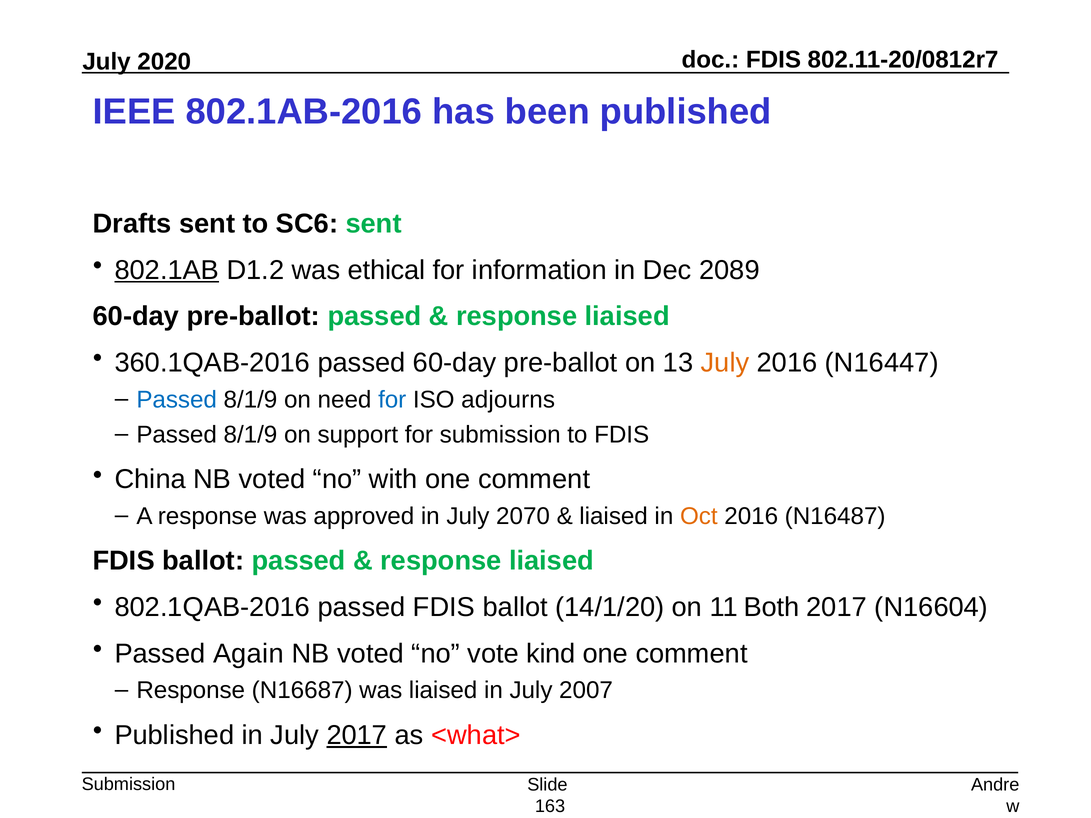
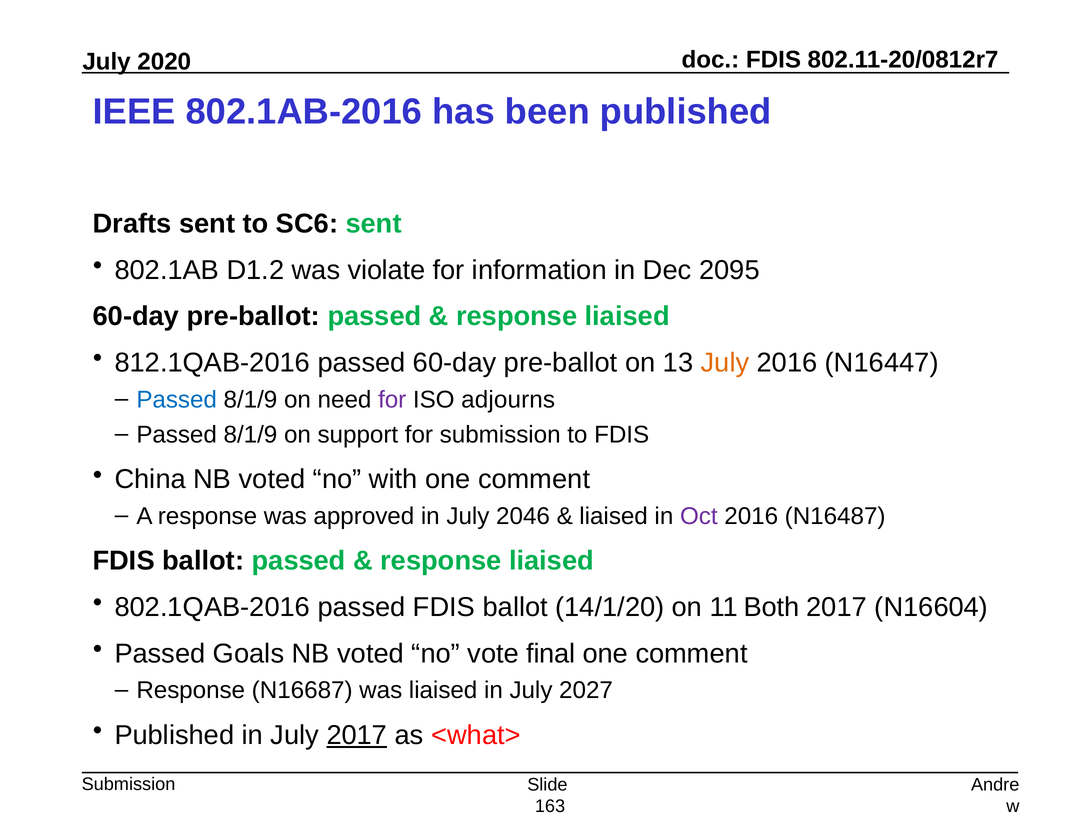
802.1AB underline: present -> none (167, 270)
ethical: ethical -> violate (387, 270)
2089: 2089 -> 2095 (729, 270)
360.1QAB-2016: 360.1QAB-2016 -> 812.1QAB-2016 (212, 363)
for colour: blue -> purple (392, 400)
2070: 2070 -> 2046 (523, 516)
Oct colour: orange -> purple (699, 516)
Again: Again -> Goals (249, 654)
kind: kind -> final (551, 654)
2007: 2007 -> 2027 (586, 691)
